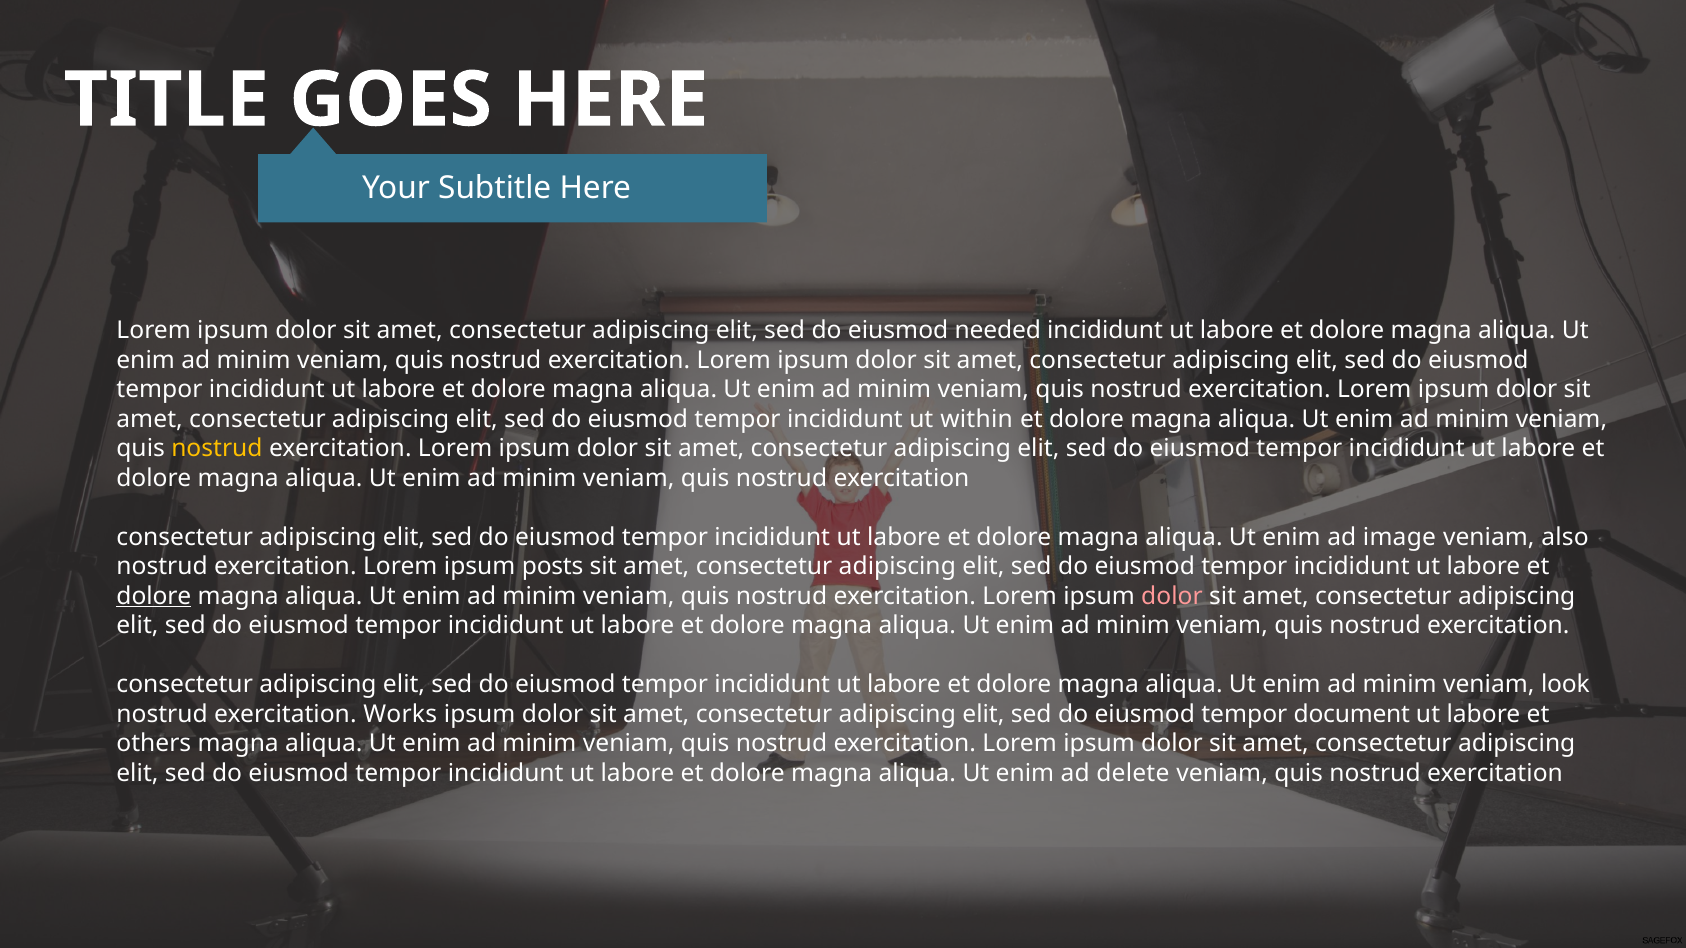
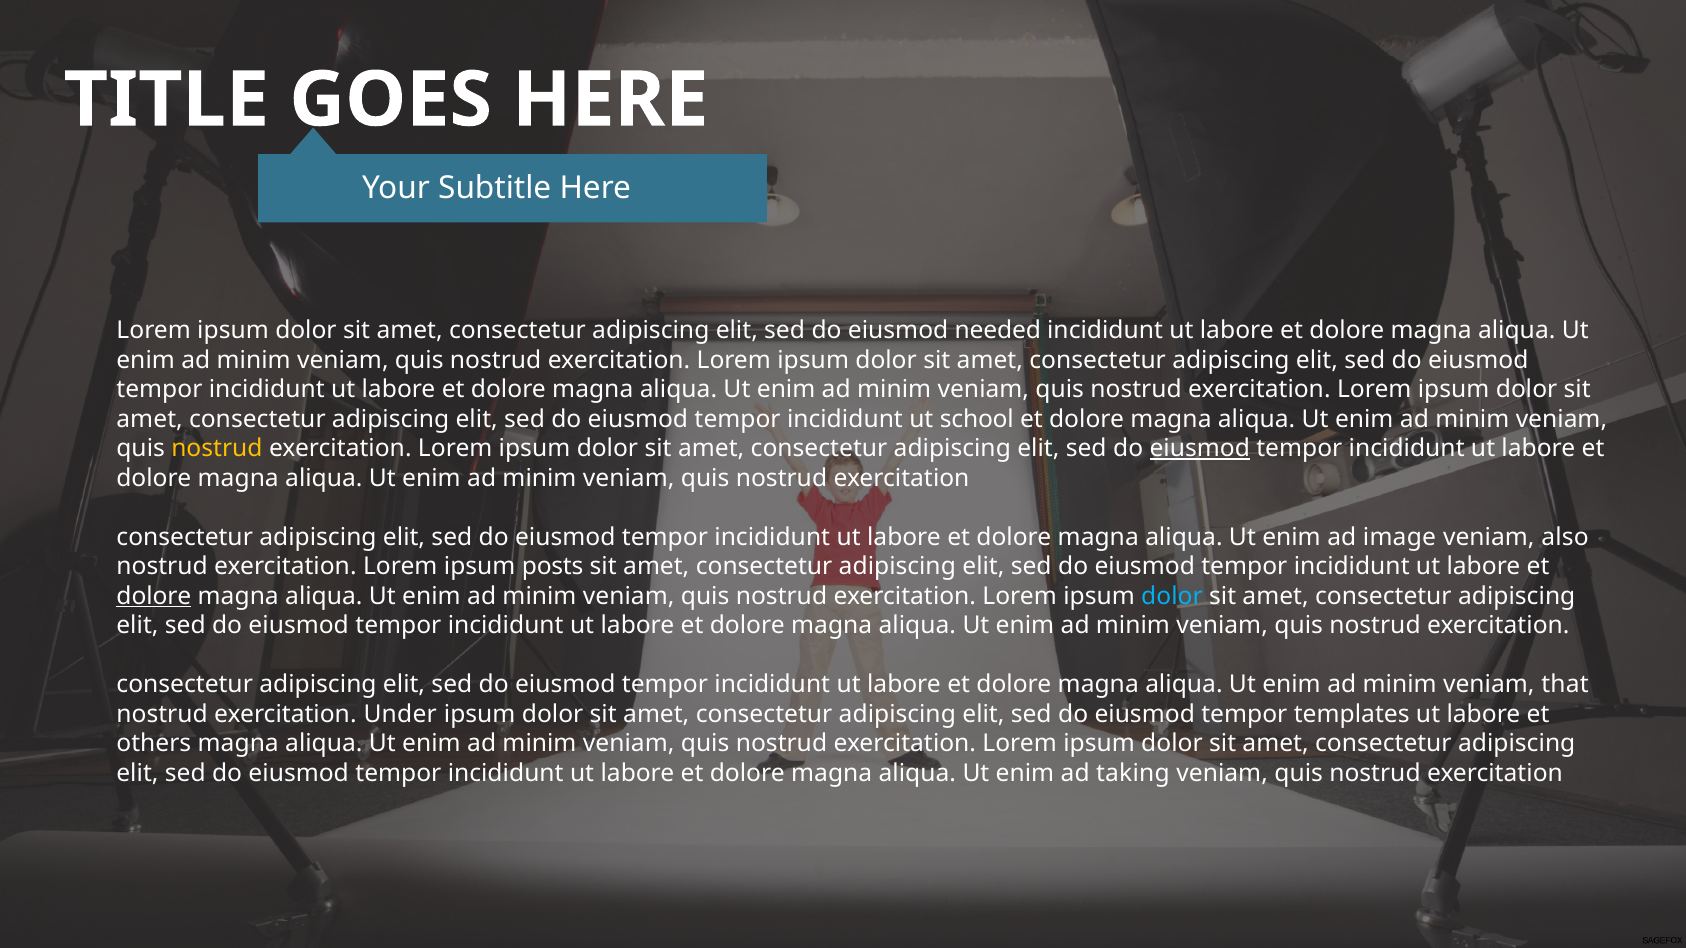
within: within -> school (977, 419)
eiusmod underline: none -> present (1200, 449)
dolor colour: pink -> light blue (1172, 596)
look: look -> that (1565, 685)
Works: Works -> Under (400, 714)
document: document -> templates (1352, 714)
delete: delete -> taking (1133, 773)
